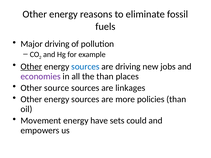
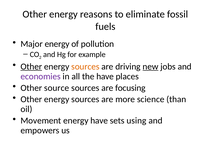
Major driving: driving -> energy (57, 44)
sources colour: blue -> orange (85, 67)
new underline: none -> present (151, 67)
the than: than -> have (105, 76)
linkages: linkages -> focusing (130, 88)
policies: policies -> science (151, 99)
could: could -> using (137, 121)
